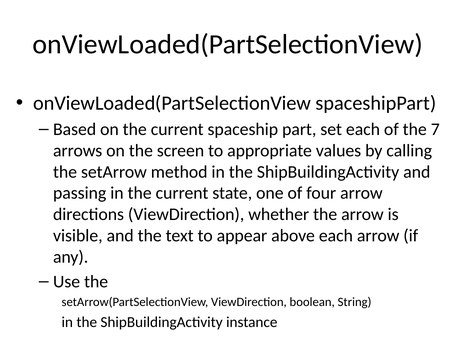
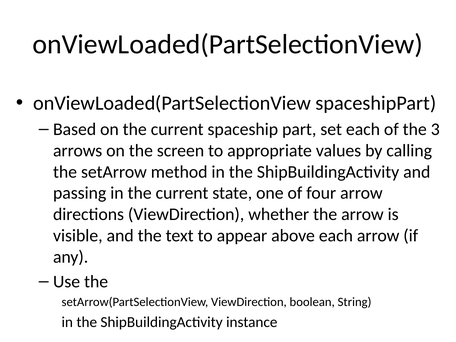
7: 7 -> 3 (435, 129)
